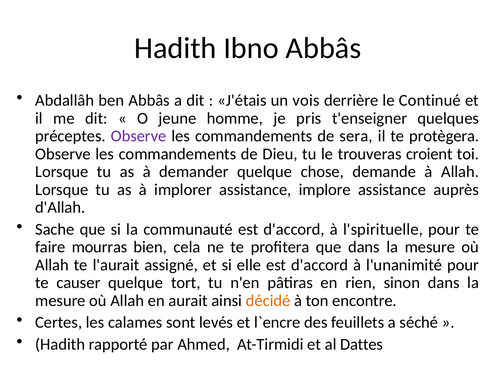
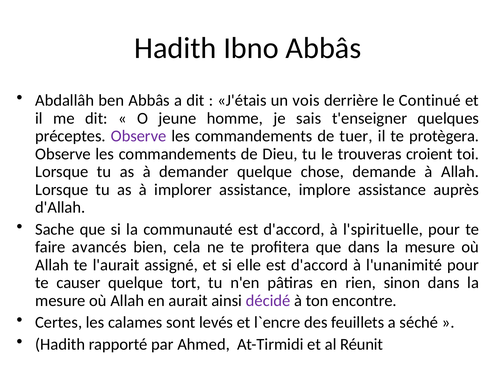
pris: pris -> sais (309, 118)
sera: sera -> tuer (356, 136)
mourras: mourras -> avancés (99, 247)
décidé colour: orange -> purple (268, 301)
Dattes: Dattes -> Réunit (362, 344)
